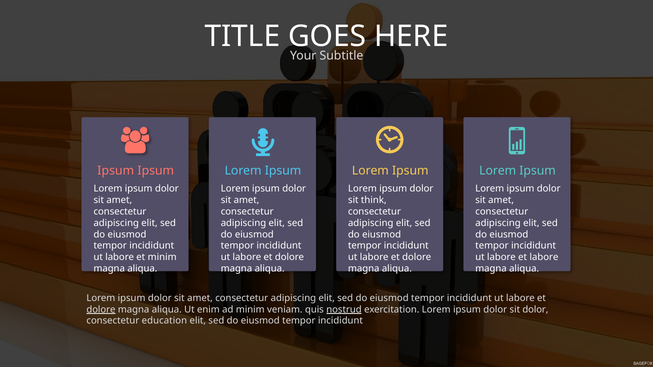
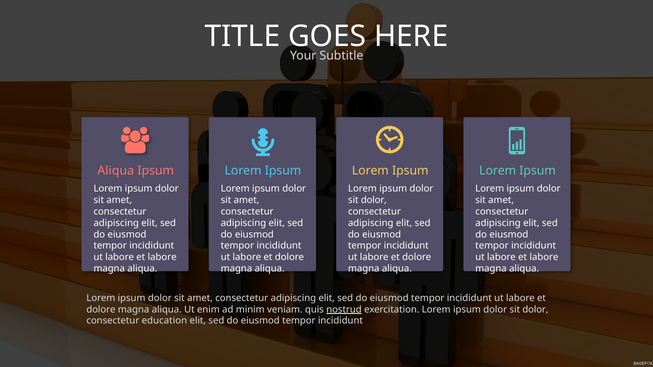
Ipsum: Ipsum -> Aliqua (116, 171)
think: think -> dolor (374, 200)
minim: minim -> labore (162, 257)
dolore underline: present -> none (101, 310)
